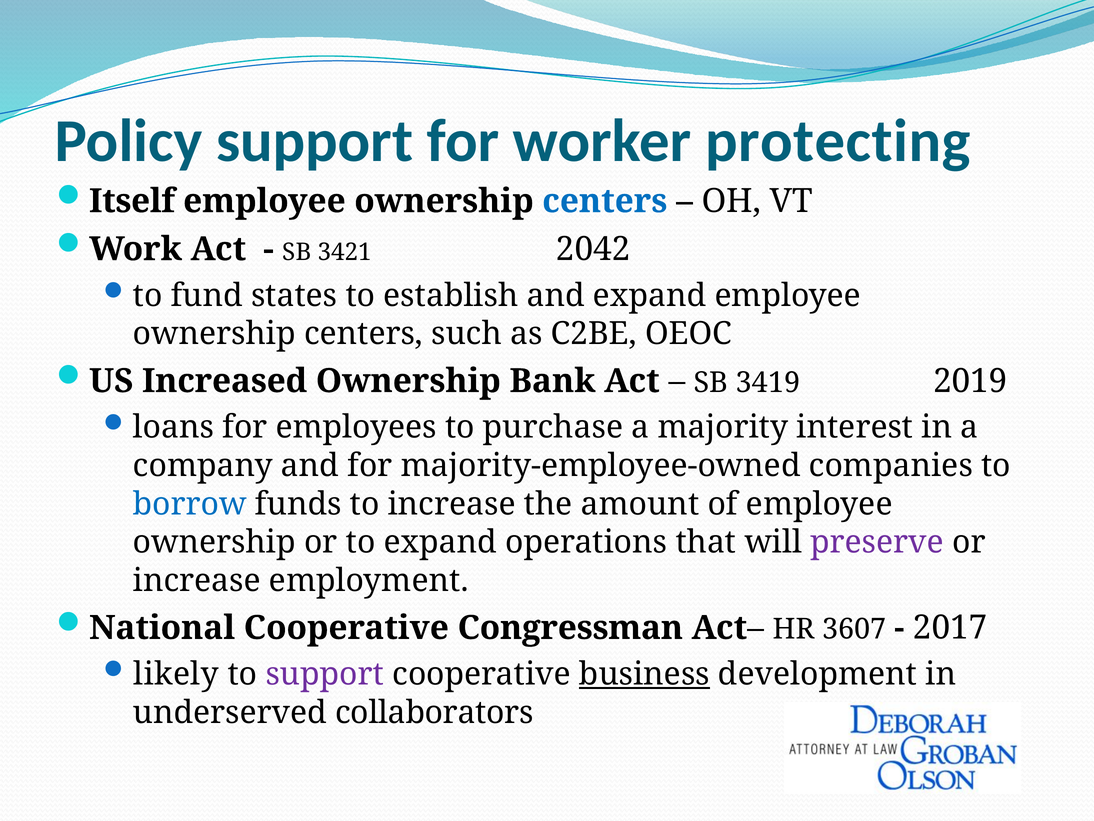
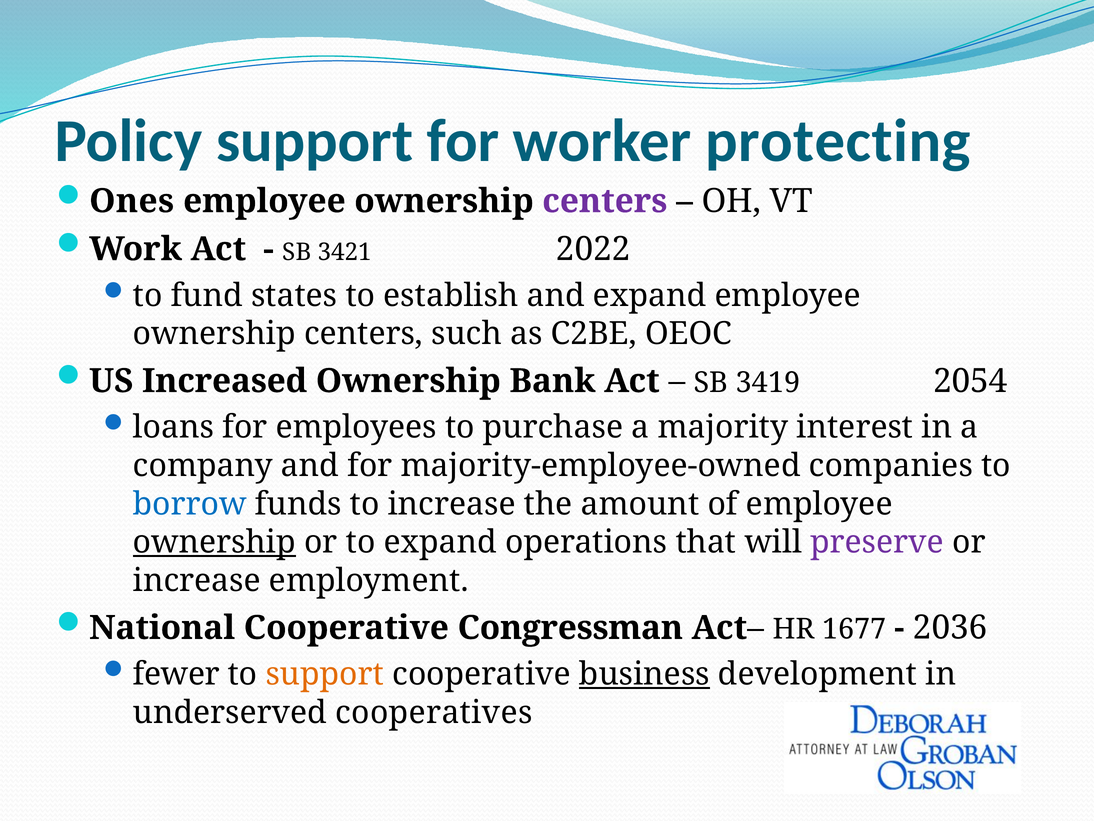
Itself: Itself -> Ones (132, 201)
centers colour: blue -> purple (605, 201)
2042: 2042 -> 2022 (593, 249)
2019: 2019 -> 2054 (970, 381)
ownership underline: none -> present (214, 542)
3607: 3607 -> 1677 (854, 629)
2017: 2017 -> 2036 (950, 628)
likely: likely -> fewer (176, 674)
support colour: purple -> orange (325, 674)
collaborators: collaborators -> cooperatives (434, 712)
